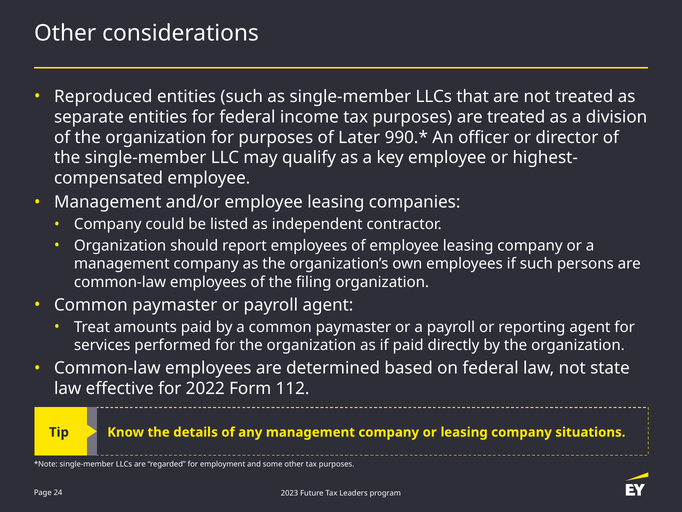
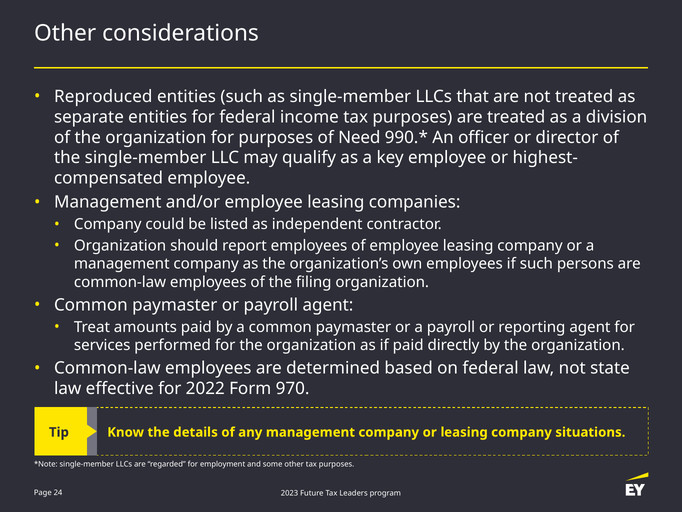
Later: Later -> Need (359, 137)
112: 112 -> 970 (293, 388)
